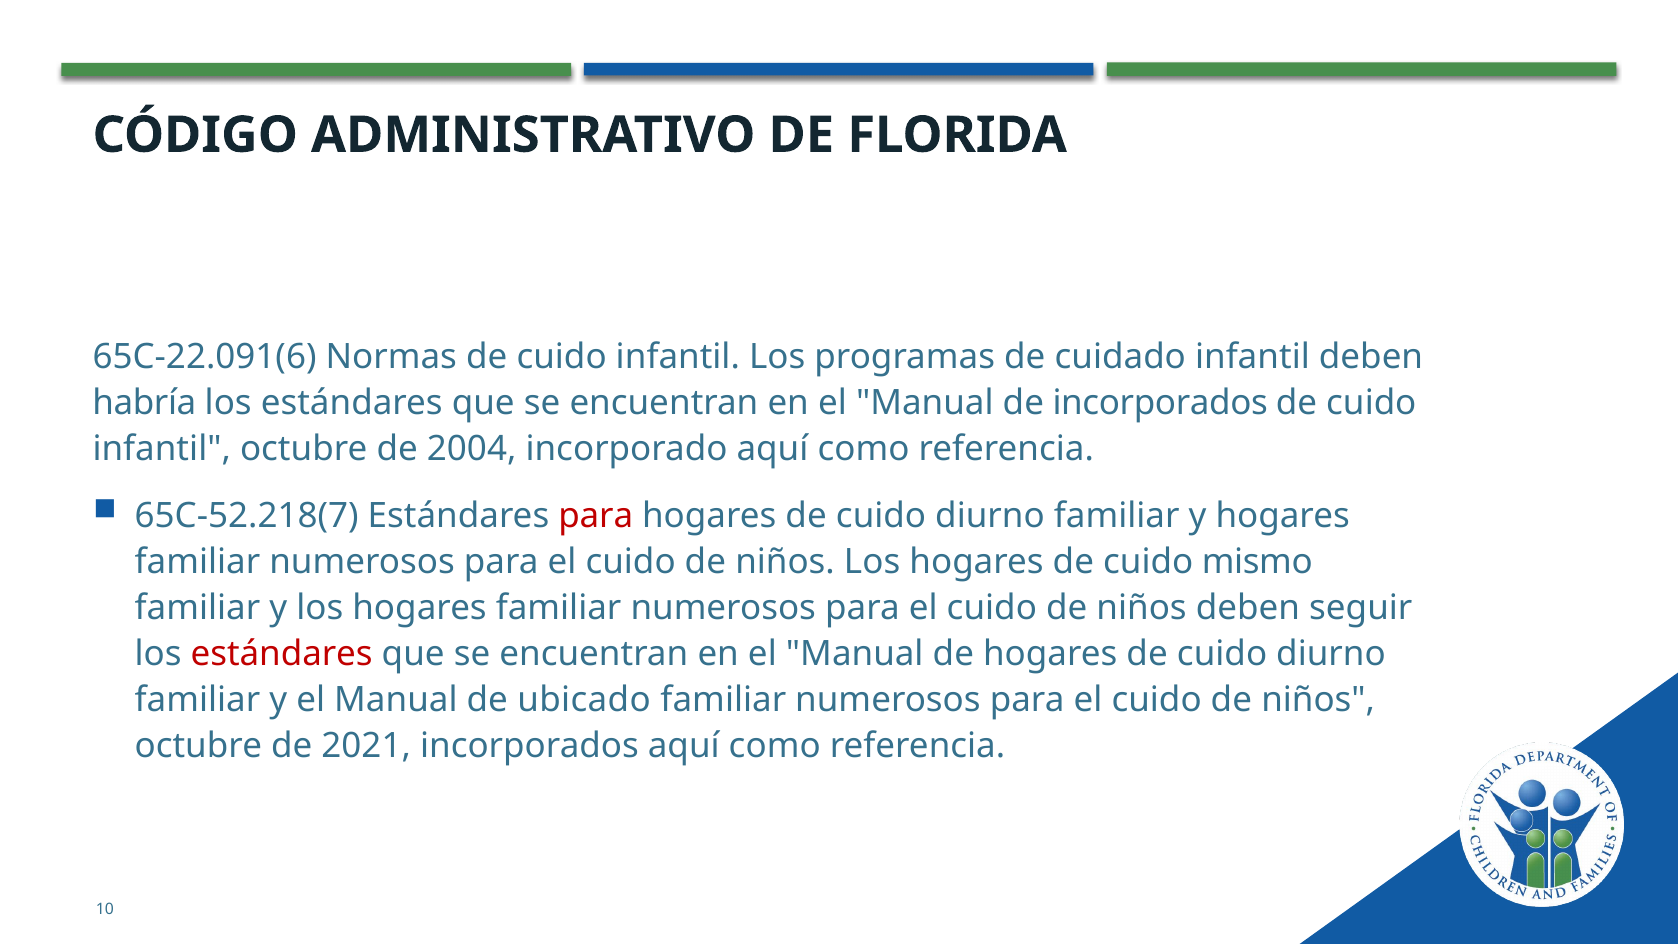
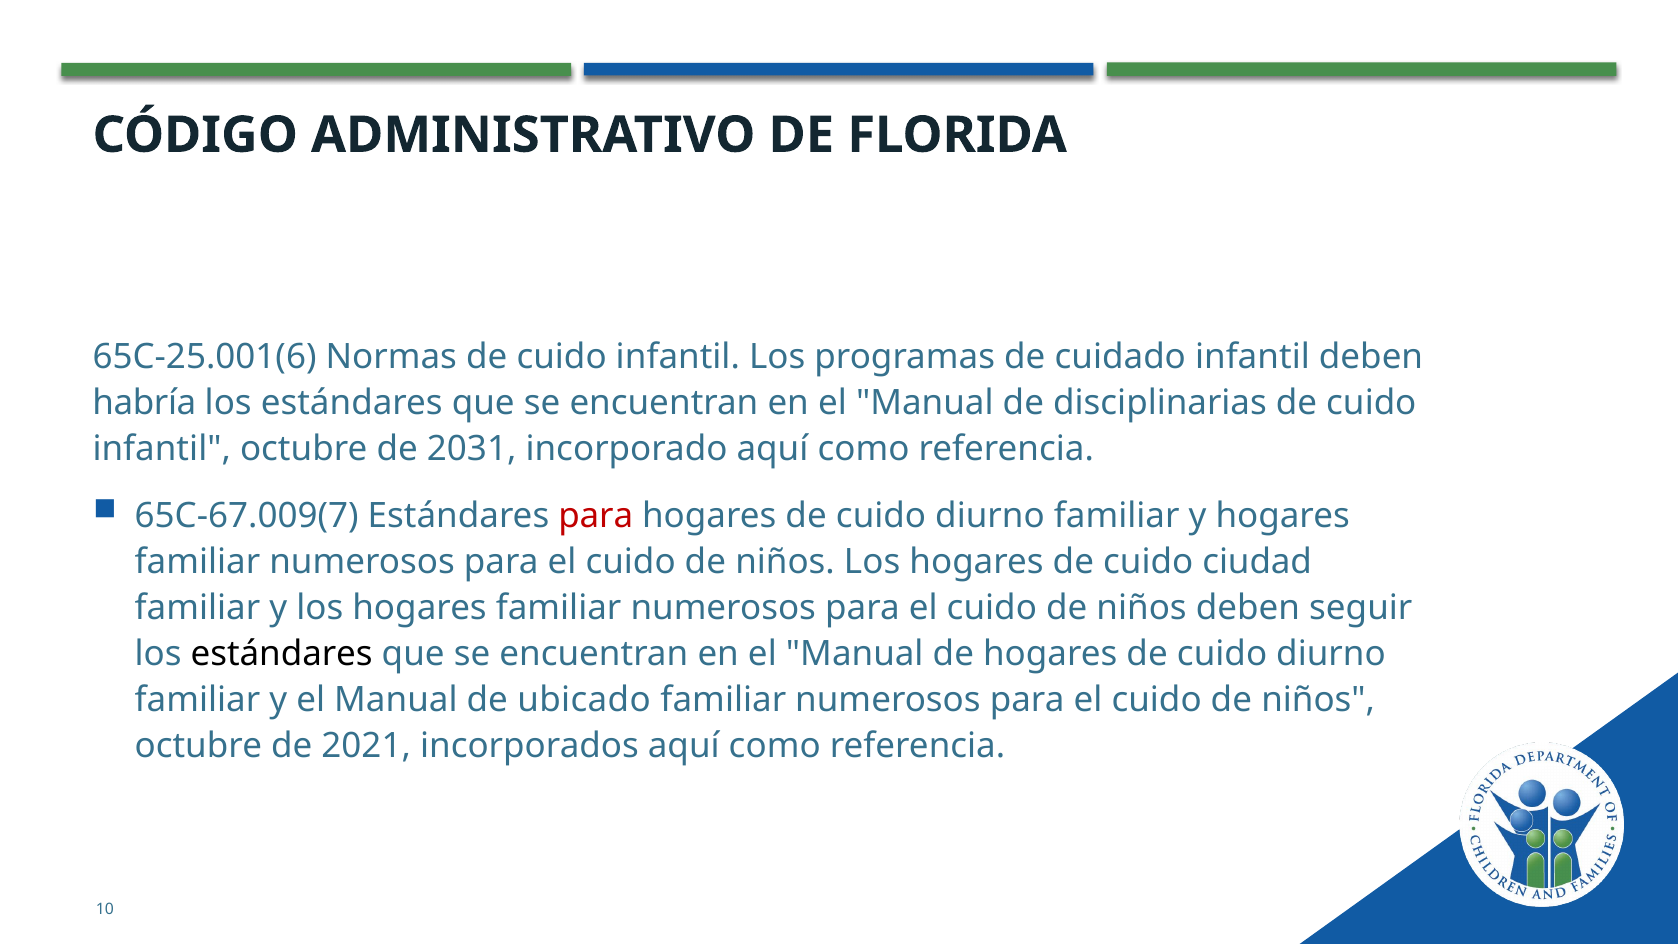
65C-22.091(6: 65C-22.091(6 -> 65C-25.001(6 (205, 357)
de incorporados: incorporados -> disciplinarias (1160, 403)
2004: 2004 -> 2031 (472, 449)
65C-52.218(7: 65C-52.218(7 -> 65C-67.009(7 (247, 516)
mismo: mismo -> ciudad (1257, 562)
estándares colour: red -> black (282, 654)
